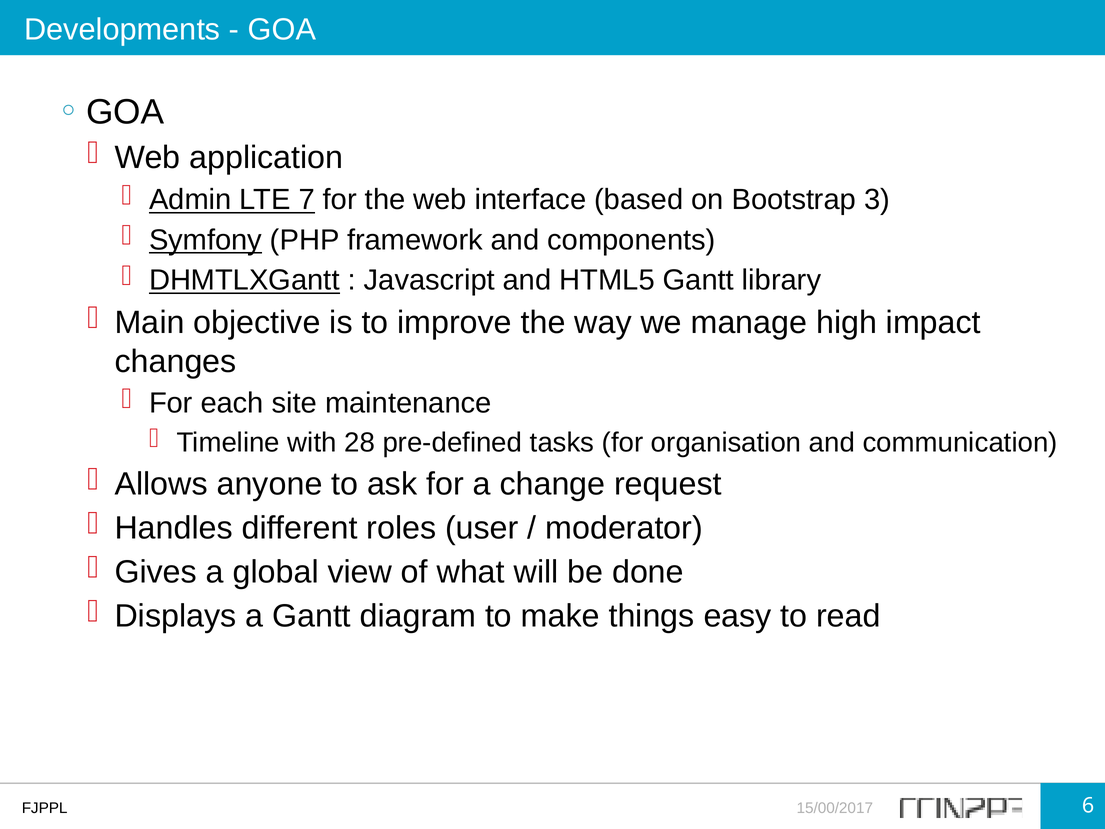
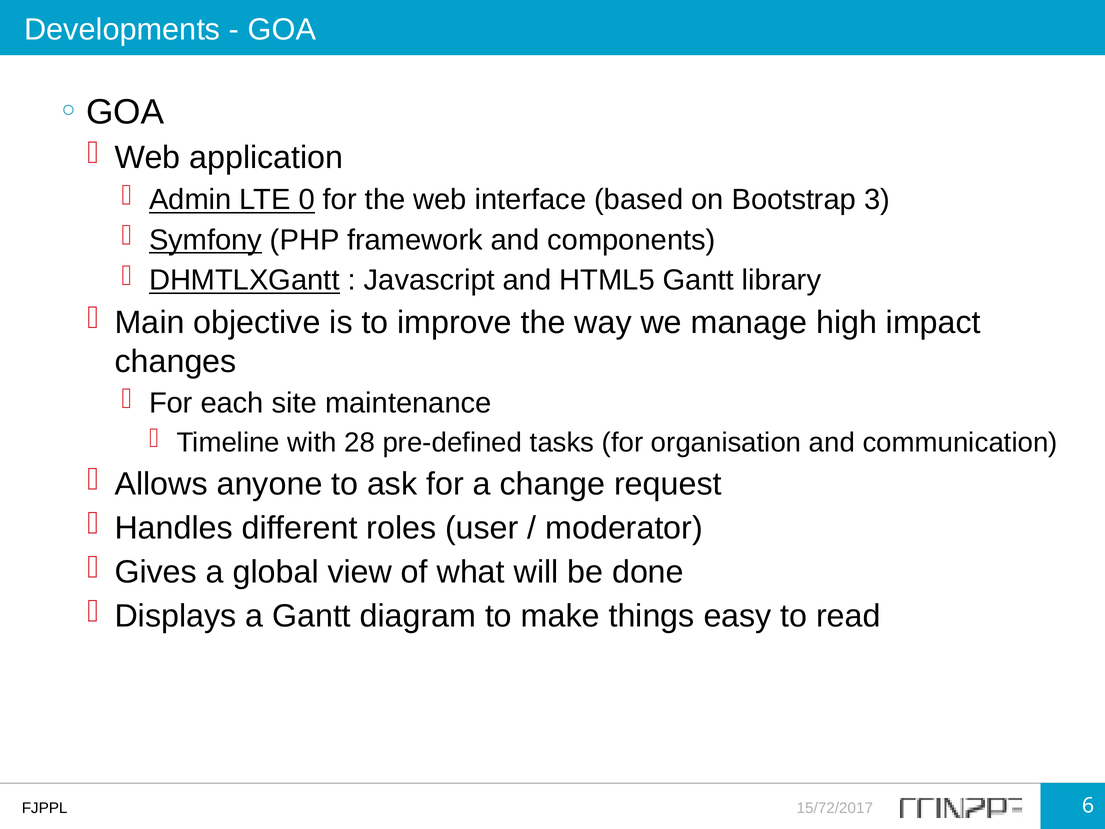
7: 7 -> 0 (307, 200)
15/00/2017: 15/00/2017 -> 15/72/2017 (835, 808)
